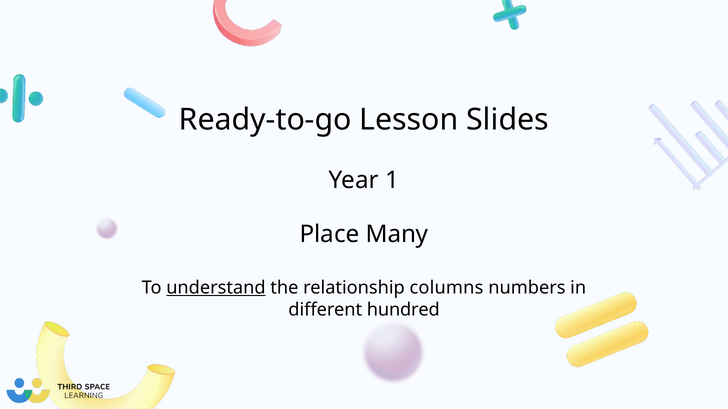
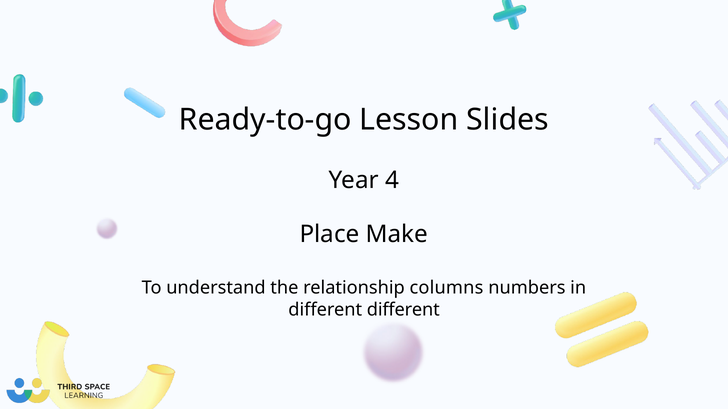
1: 1 -> 4 (392, 180)
Many: Many -> Make (397, 235)
understand underline: present -> none (216, 288)
different hundred: hundred -> different (403, 310)
